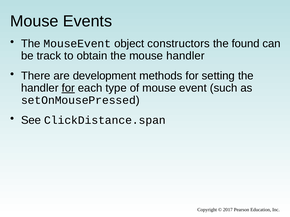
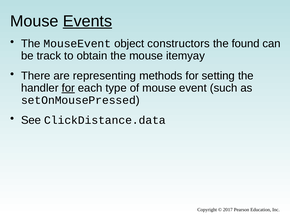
Events underline: none -> present (87, 21)
mouse handler: handler -> itemyay (185, 56)
development: development -> representing (104, 76)
ClickDistance.span: ClickDistance.span -> ClickDistance.data (105, 120)
